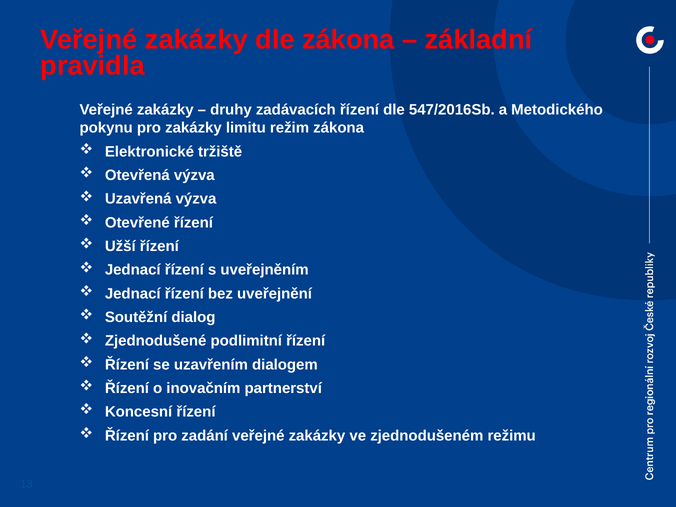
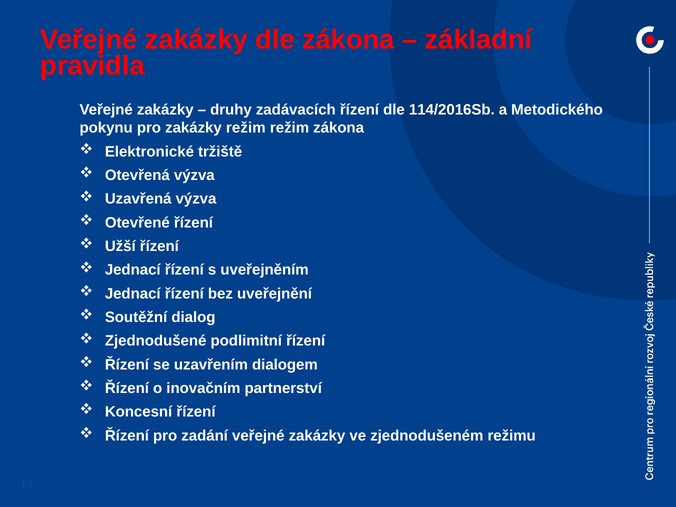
547/2016Sb: 547/2016Sb -> 114/2016Sb (452, 110)
zakázky limitu: limitu -> režim (246, 128)
